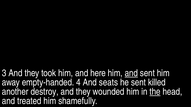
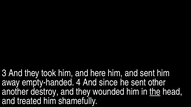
and underline: present -> none (131, 73)
seats: seats -> since (108, 83)
killed: killed -> other (157, 83)
